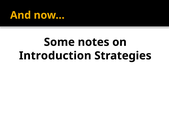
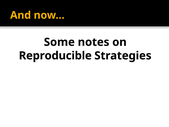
Introduction: Introduction -> Reproducible (55, 56)
